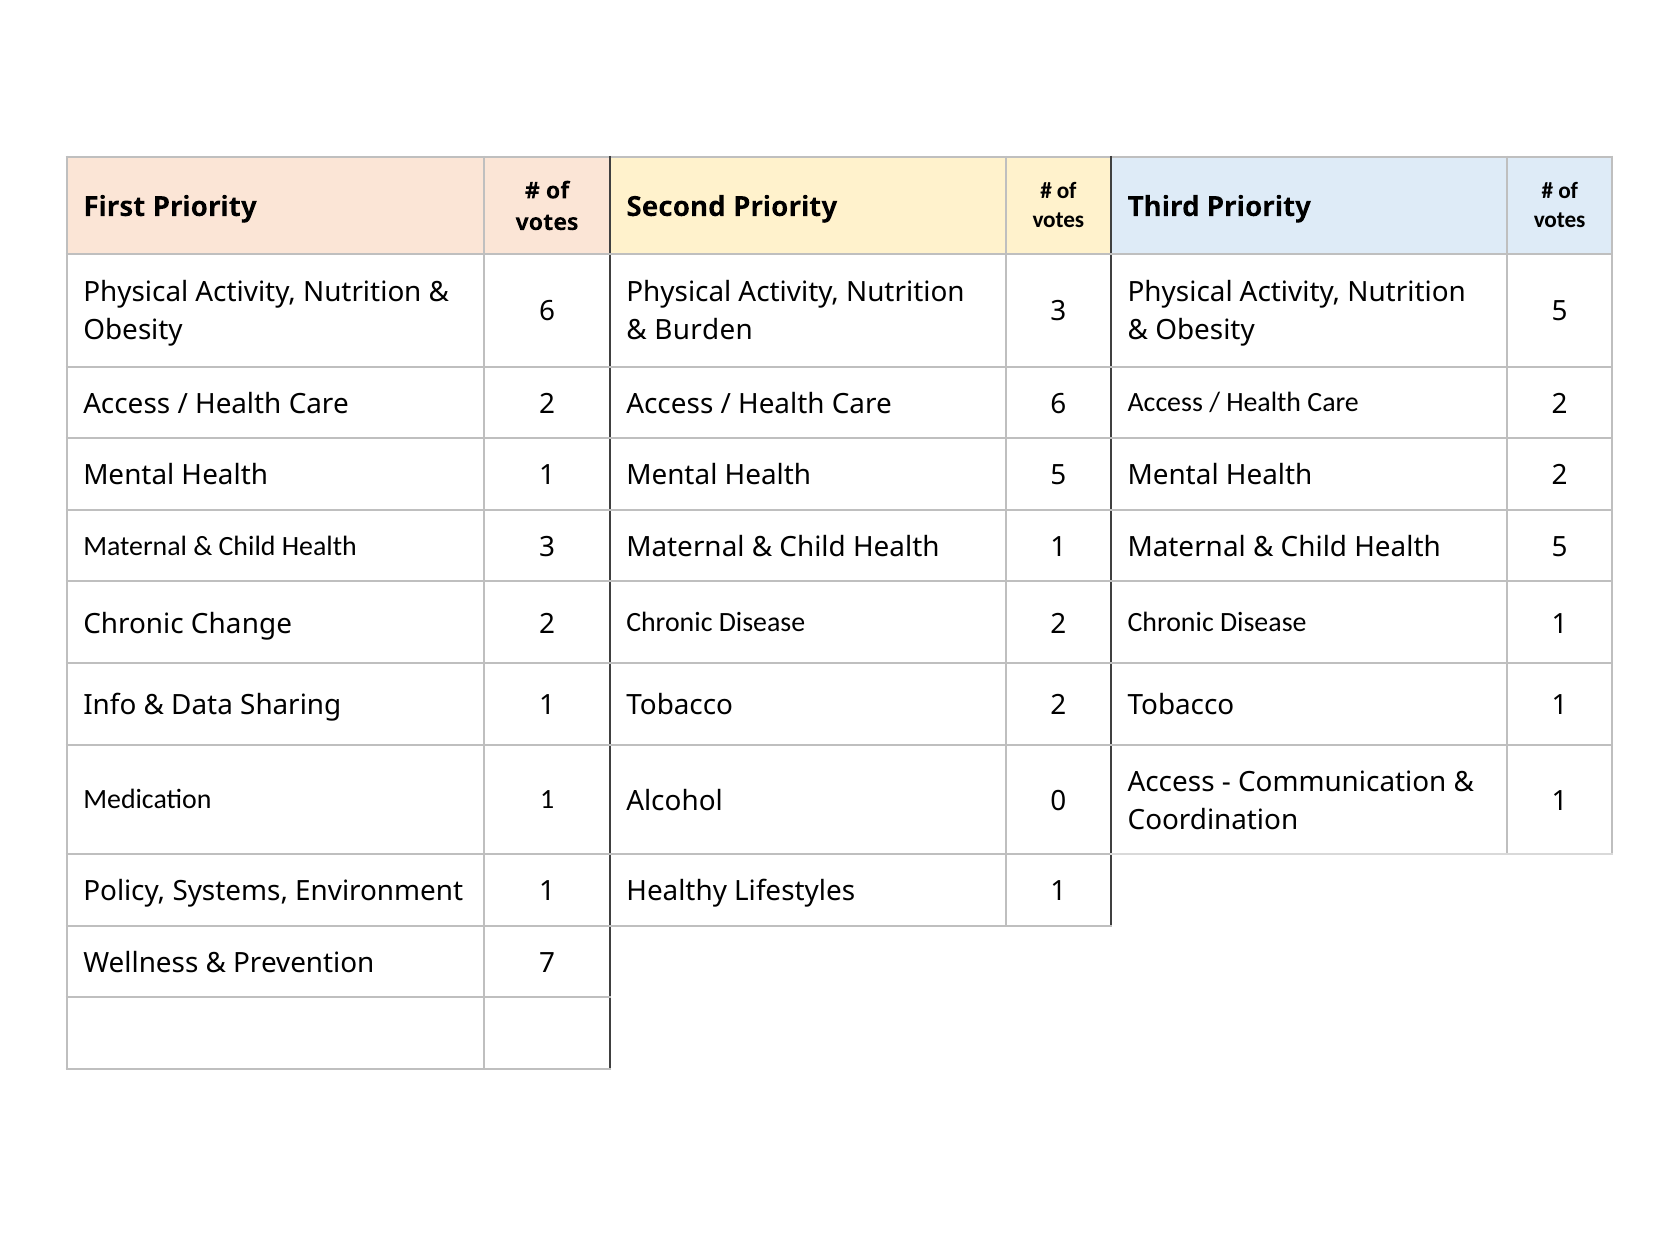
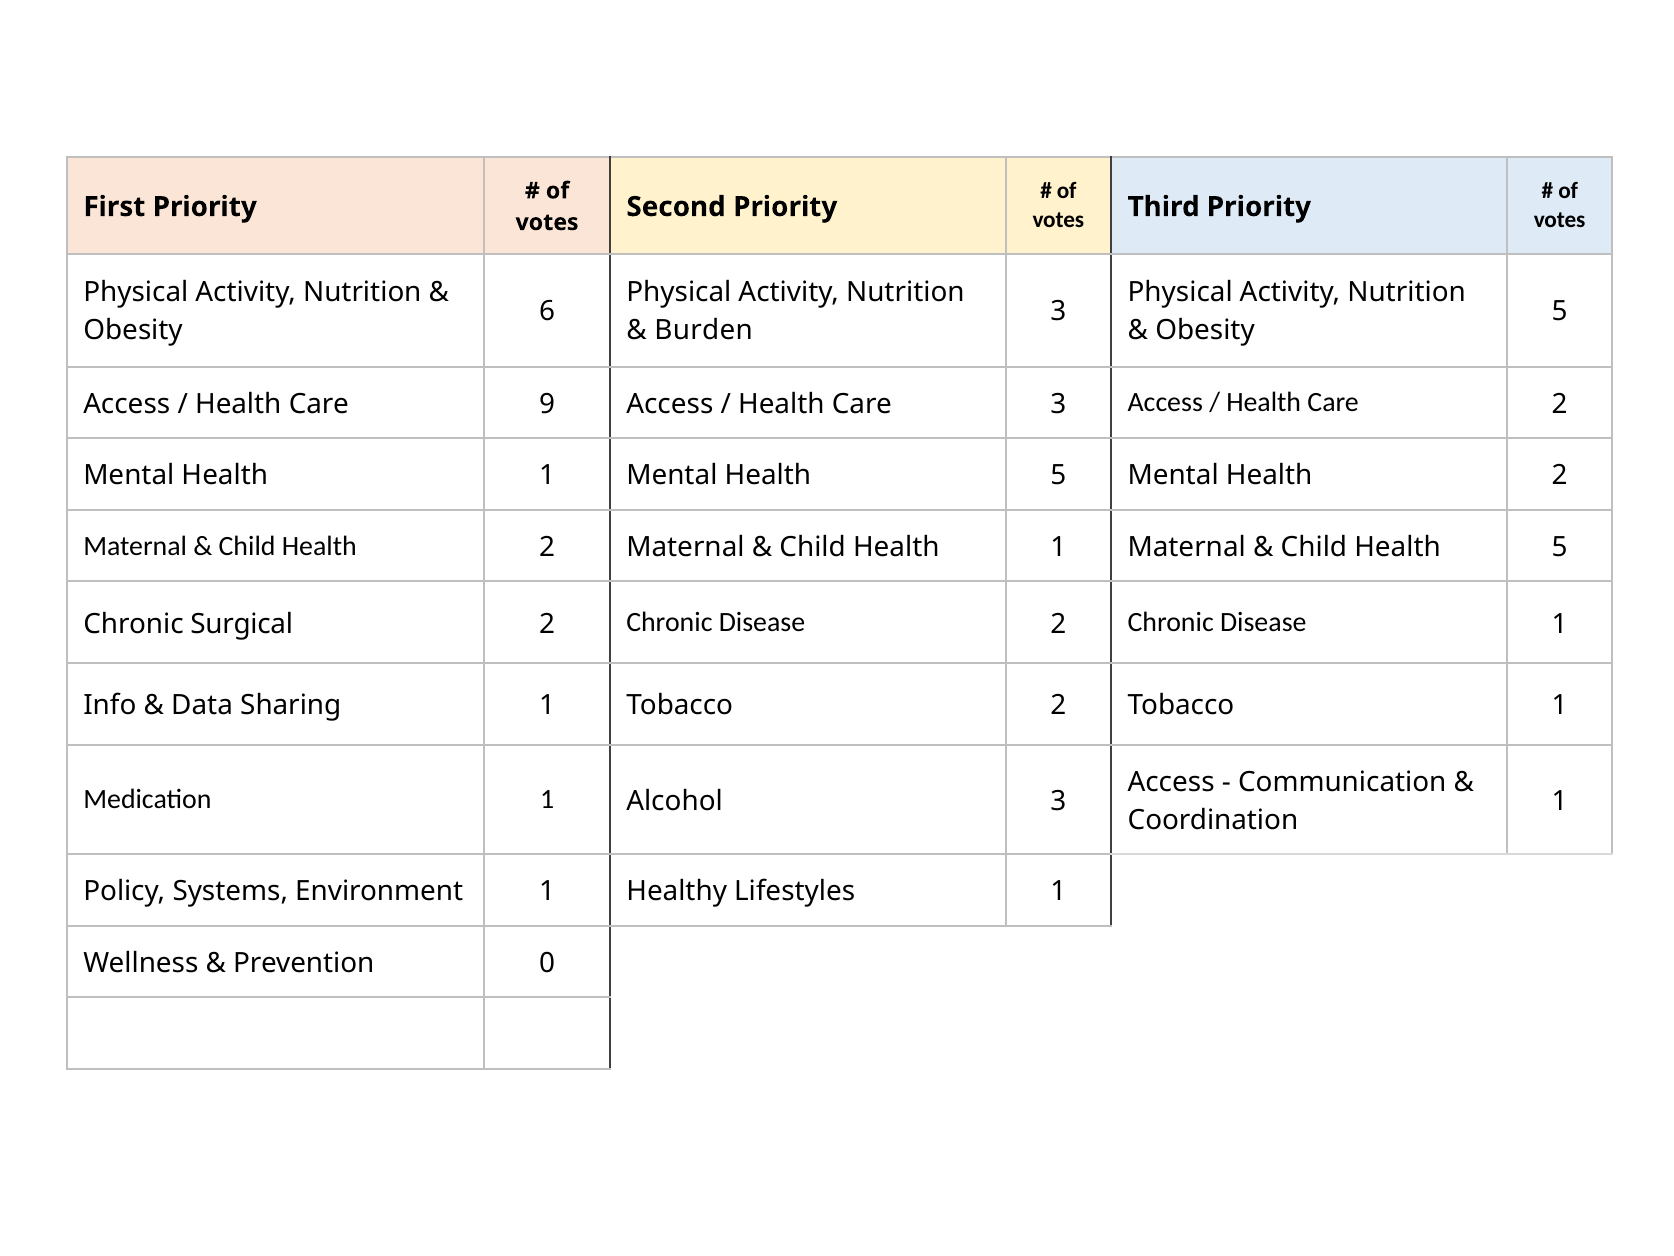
2: 2 -> 9 (547, 404)
Care 6: 6 -> 3 (1058, 404)
Child Health 3: 3 -> 2 (547, 547)
Change: Change -> Surgical (242, 624)
Alcohol 0: 0 -> 3 (1058, 801)
7: 7 -> 0 (547, 963)
